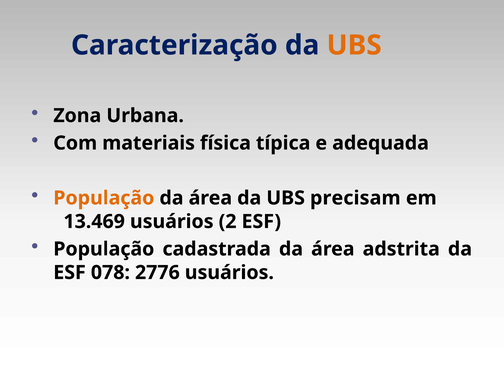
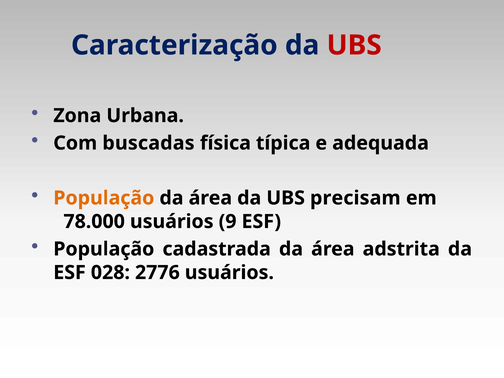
UBS colour: orange -> red (354, 45)
materiais: materiais -> buscadas (148, 143)
13.469: 13.469 -> 78.000 (94, 222)
2: 2 -> 9 (228, 222)
078: 078 -> 028 (110, 273)
